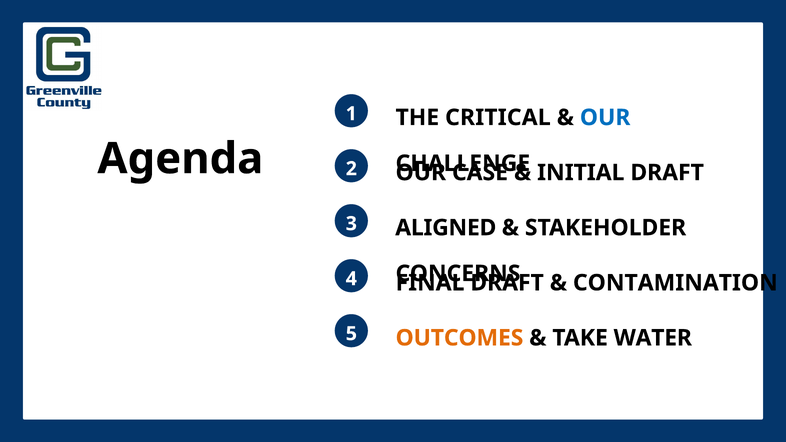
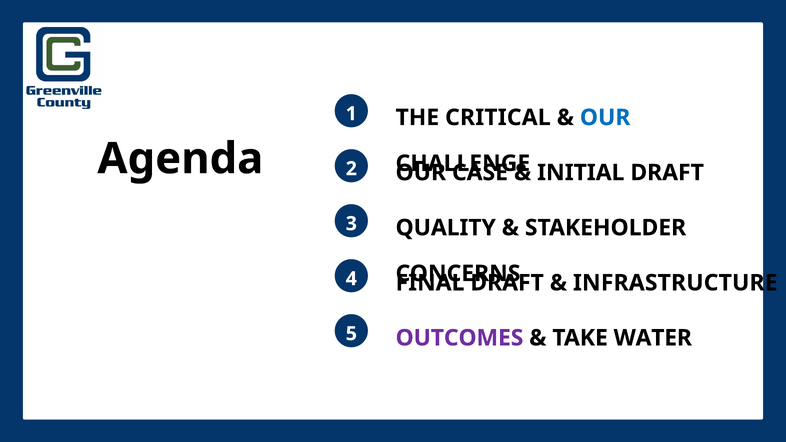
ALIGNED: ALIGNED -> QUALITY (446, 228)
CONTAMINATION: CONTAMINATION -> INFRASTRUCTURE (675, 283)
OUTCOMES colour: orange -> purple (459, 338)
